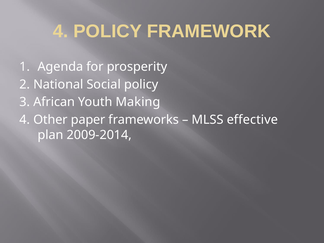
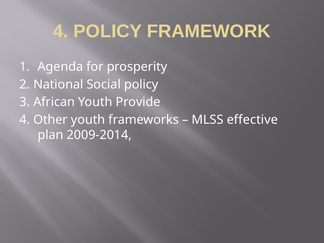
Making: Making -> Provide (138, 102)
Other paper: paper -> youth (88, 120)
